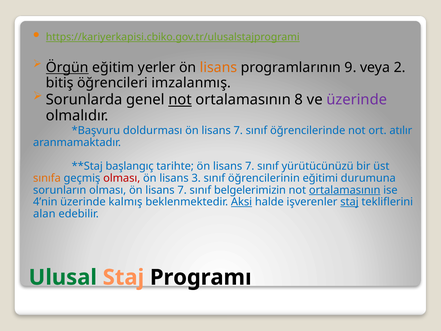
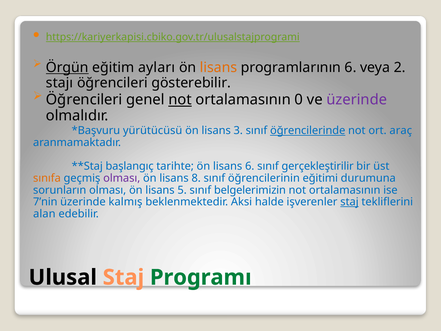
yerler: yerler -> ayları (157, 67)
programlarının 9: 9 -> 6 (351, 67)
bitiş: bitiş -> stajı (60, 83)
imzalanmış: imzalanmış -> gösterebilir (191, 83)
Sorunlarda: Sorunlarda -> Öğrencileri (84, 100)
8: 8 -> 0 (299, 100)
doldurması: doldurması -> yürütücüsü (153, 130)
7: 7 -> 3 (238, 130)
öğrencilerinde underline: none -> present (308, 130)
atılır: atılır -> araç (401, 130)
tarihte ön lisans 7: 7 -> 6 (250, 166)
yürütücünüzü: yürütücünüzü -> gerçekleştirilir (318, 166)
olması colour: red -> purple (122, 178)
3: 3 -> 8 (196, 178)
olması ön lisans 7: 7 -> 5 (182, 190)
ortalamasının underline: present -> none (345, 190)
4’nin: 4’nin -> 7’nin (45, 202)
Aksi underline: present -> none (242, 202)
Ulusal colour: green -> black (63, 277)
Programı colour: black -> green (201, 277)
